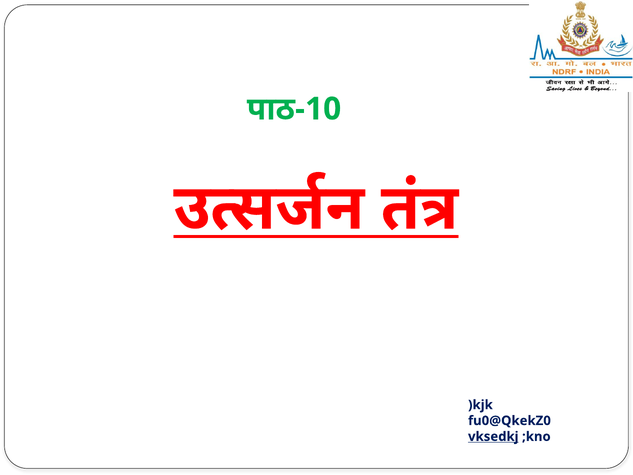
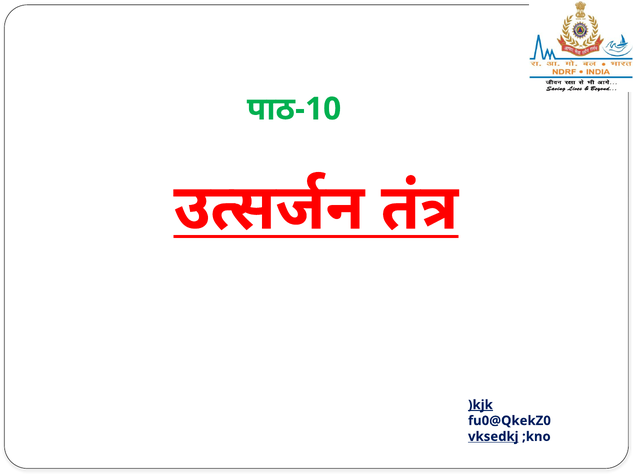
)kjk underline: none -> present (480, 405)
